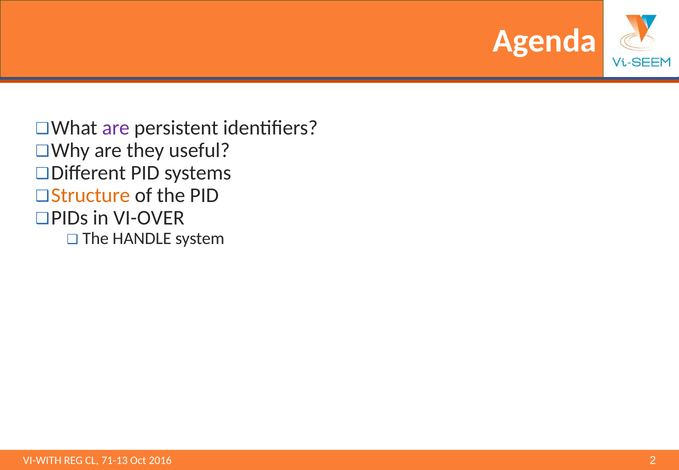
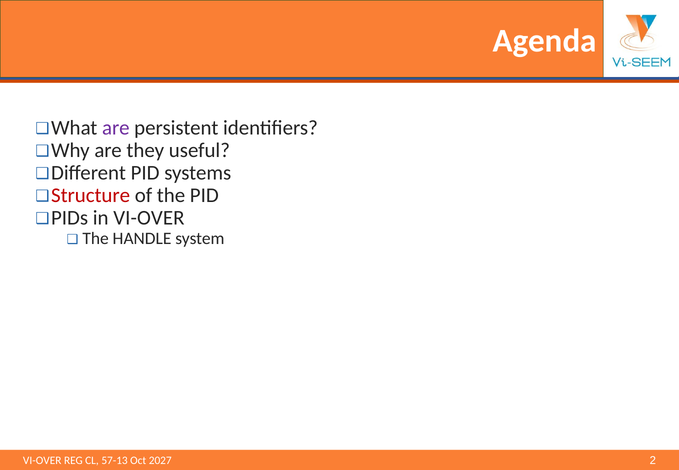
Structure colour: orange -> red (91, 195)
VI-WITH: VI-WITH -> VI-OVER (42, 461)
71-13: 71-13 -> 57-13 (115, 461)
2016: 2016 -> 2027 (160, 461)
